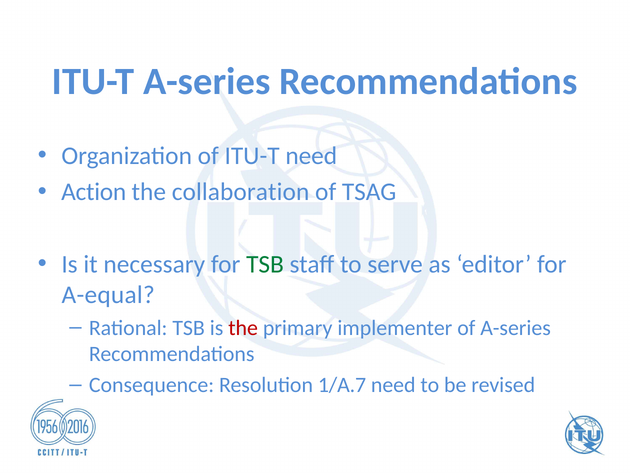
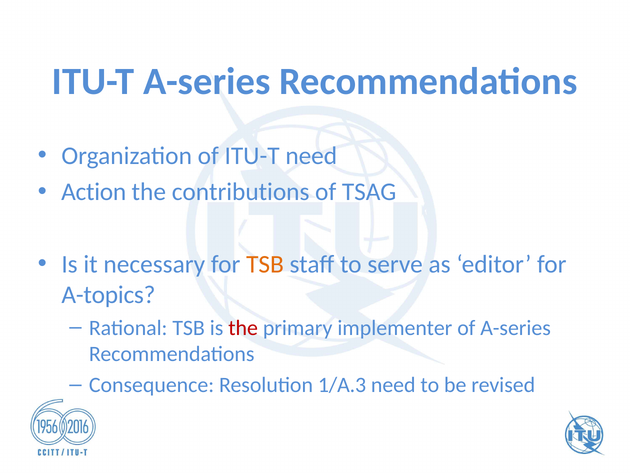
collaboration: collaboration -> contributions (241, 192)
TSB colour: green -> orange (265, 264)
A-equal: A-equal -> A-topics (108, 294)
1/A.7: 1/A.7 -> 1/A.3 (342, 385)
